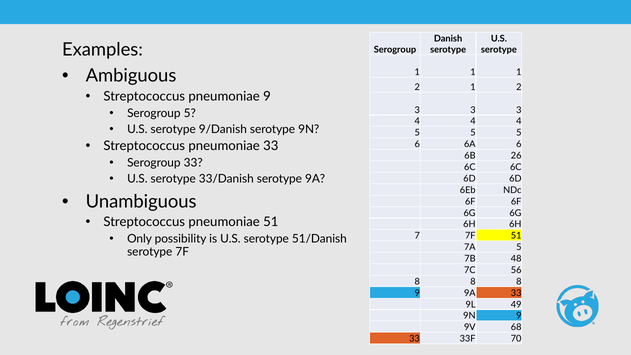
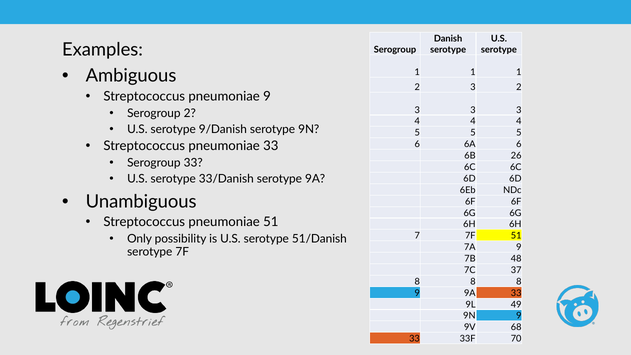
1: 1 -> 3 (473, 87)
Serogroup 5: 5 -> 2 (190, 113)
7A 5: 5 -> 9 (519, 247)
56: 56 -> 37 (516, 270)
